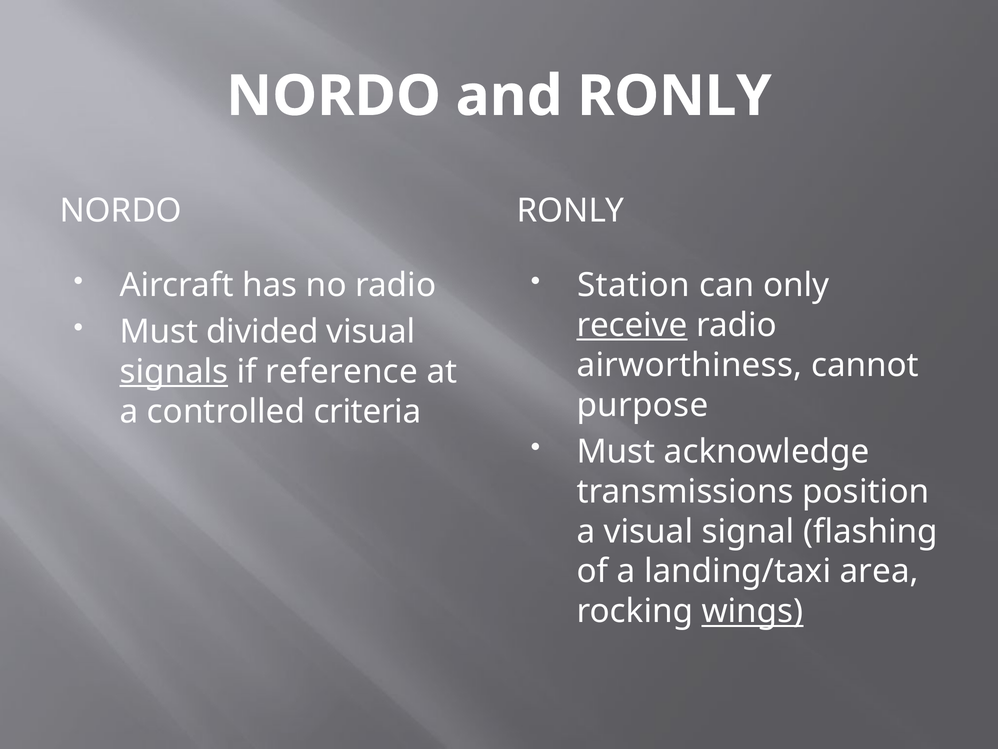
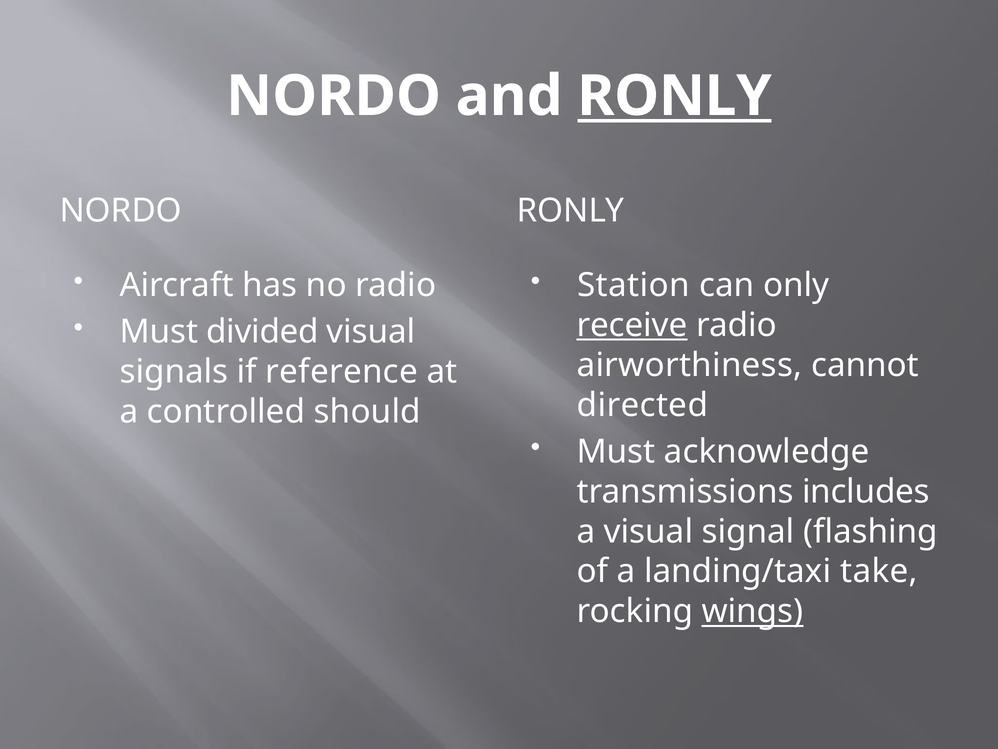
RONLY underline: none -> present (675, 96)
signals underline: present -> none (174, 372)
purpose: purpose -> directed (642, 405)
criteria: criteria -> should (367, 411)
position: position -> includes (866, 491)
area: area -> take (879, 571)
